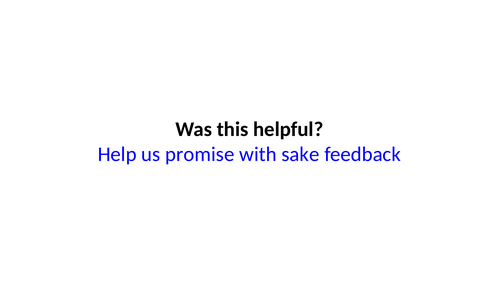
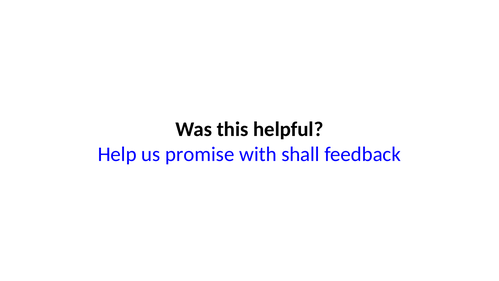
sake: sake -> shall (301, 154)
